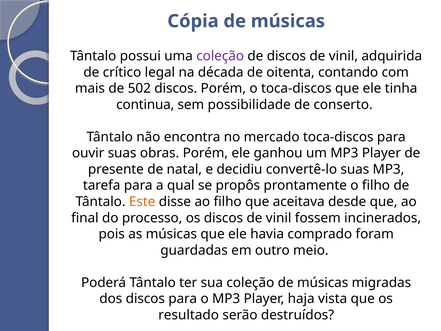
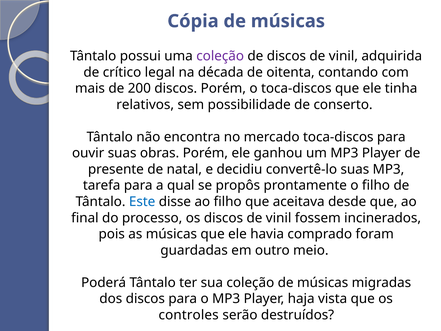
502: 502 -> 200 (139, 88)
continua: continua -> relativos (145, 105)
Este colour: orange -> blue (142, 202)
resultado: resultado -> controles (189, 315)
